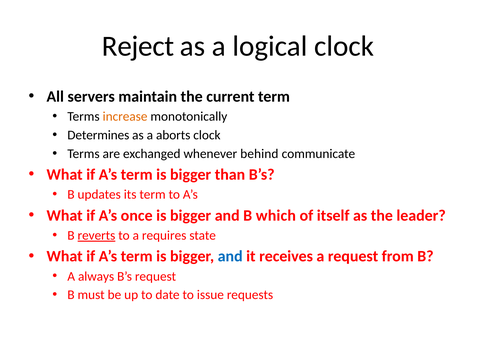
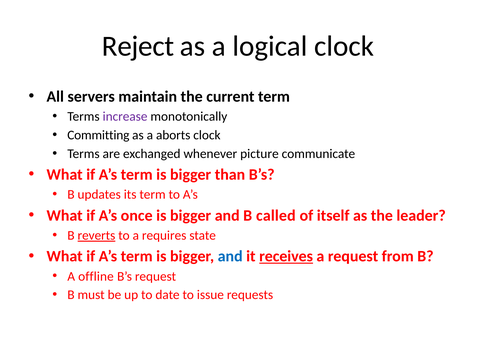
increase colour: orange -> purple (125, 116)
Determines: Determines -> Committing (98, 135)
behind: behind -> picture (259, 154)
which: which -> called (276, 215)
receives underline: none -> present (286, 256)
always: always -> offline (96, 276)
